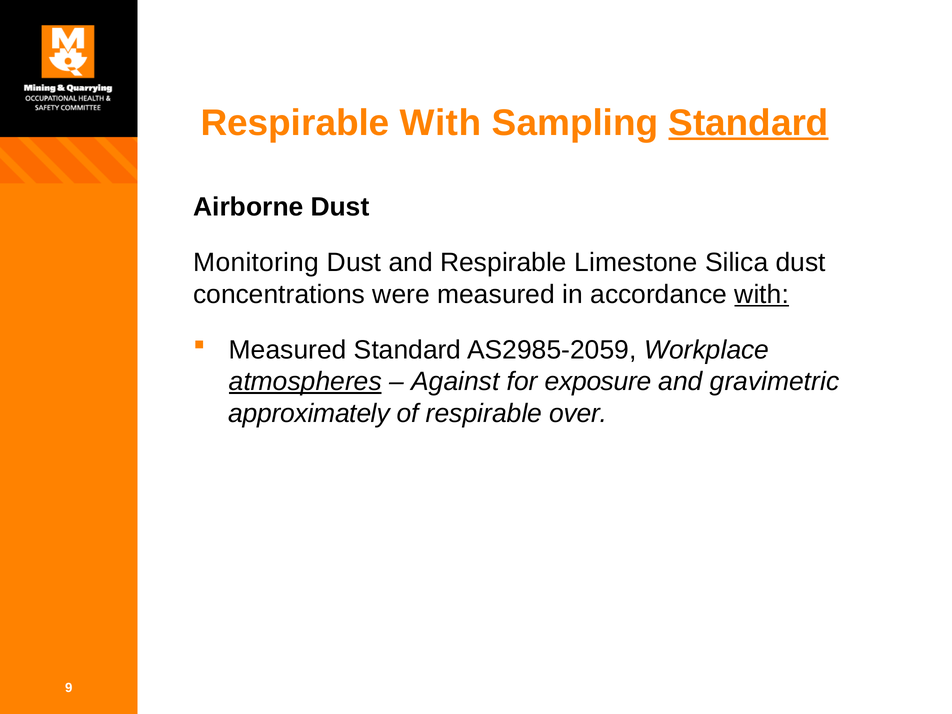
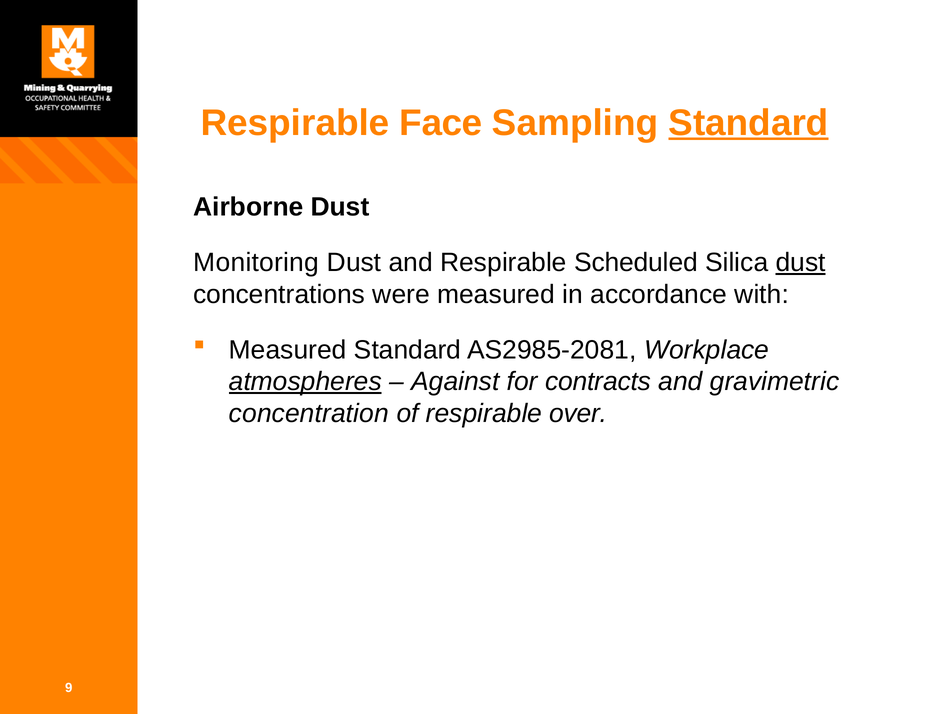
Respirable With: With -> Face (441, 123)
Limestone: Limestone -> Scheduled (636, 263)
dust underline: none -> present (801, 263)
with underline: present -> none (762, 294)
AS2985-2059: AS2985-2059 -> AS2985-2081 (552, 350)
exposure: exposure -> contracts (598, 382)
approximately: approximately -> concentration (309, 413)
